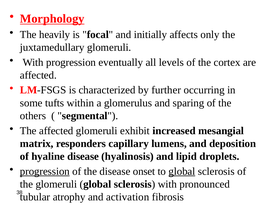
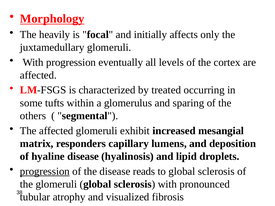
further: further -> treated (166, 90)
onset: onset -> reads (144, 172)
global underline: present -> none (182, 172)
activation: activation -> visualized (128, 197)
